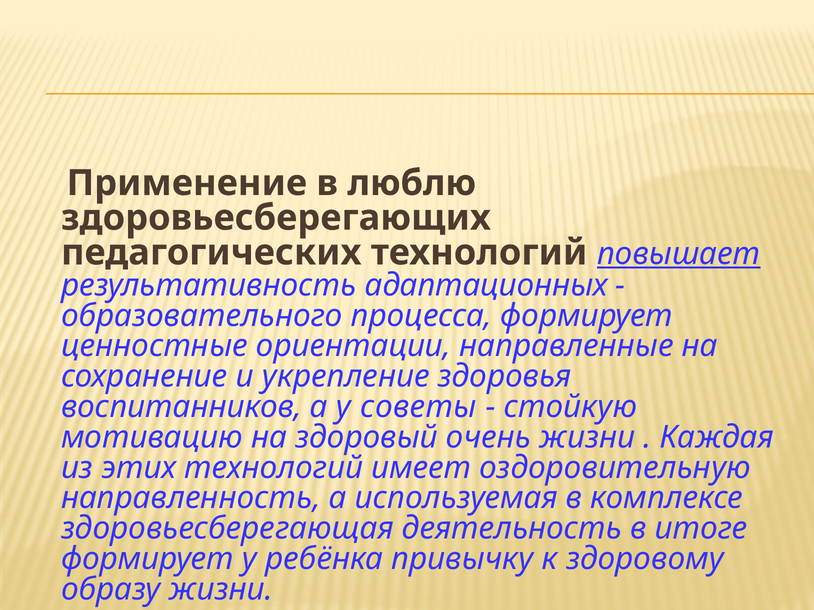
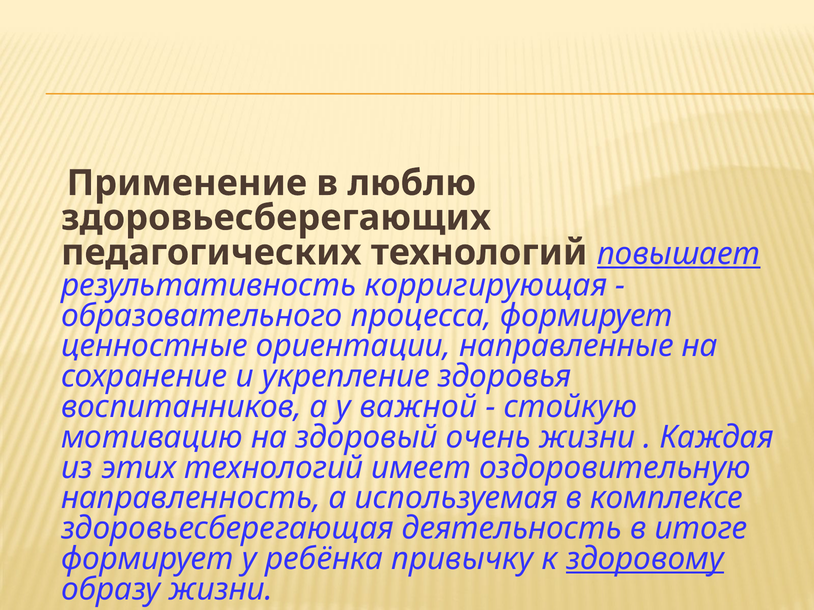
адаптационных: адаптационных -> корригирующая (486, 285)
советы: советы -> важной (418, 407)
здоровому underline: none -> present (645, 559)
